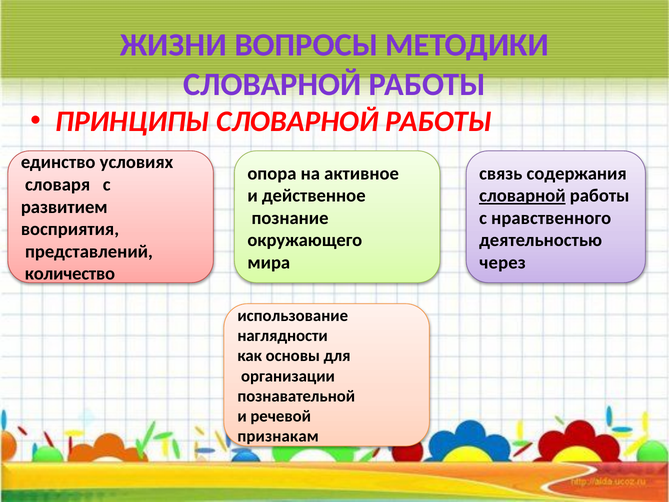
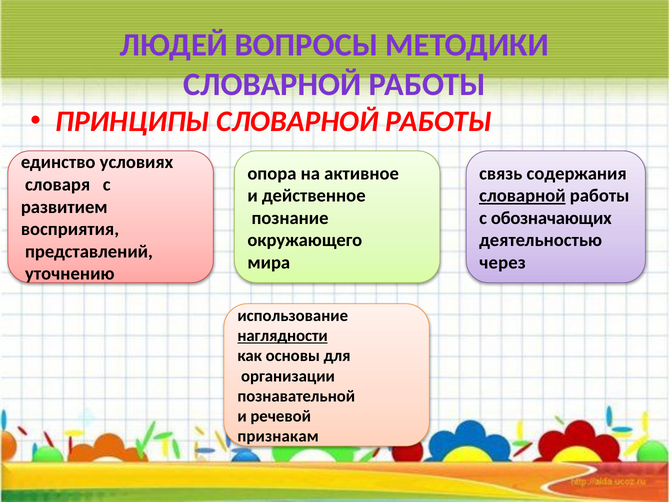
ЖИЗНИ: ЖИЗНИ -> ЛЮДЕЙ (174, 45)
нравственного: нравственного -> обозначающих (551, 218)
количество: количество -> уточнению (70, 274)
наглядности underline: none -> present (283, 336)
